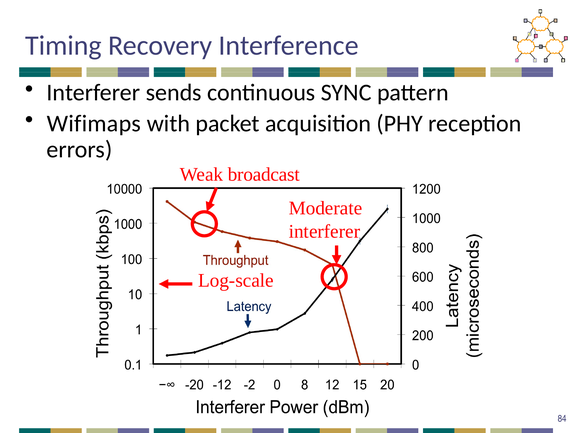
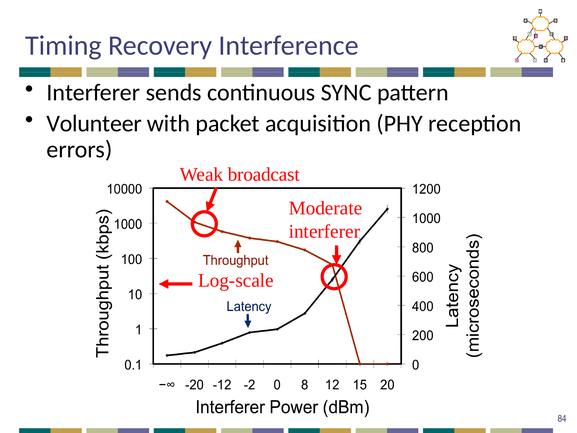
Wifimaps: Wifimaps -> Volunteer (94, 123)
